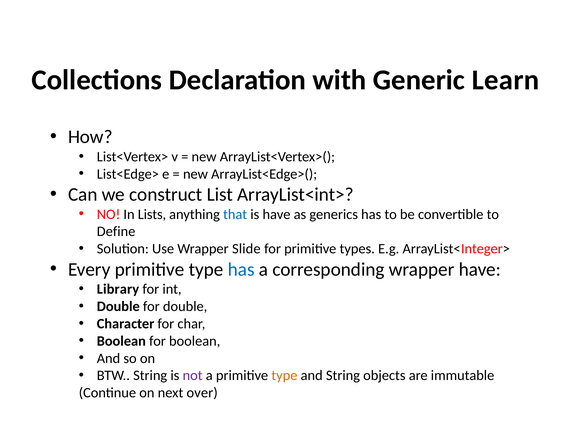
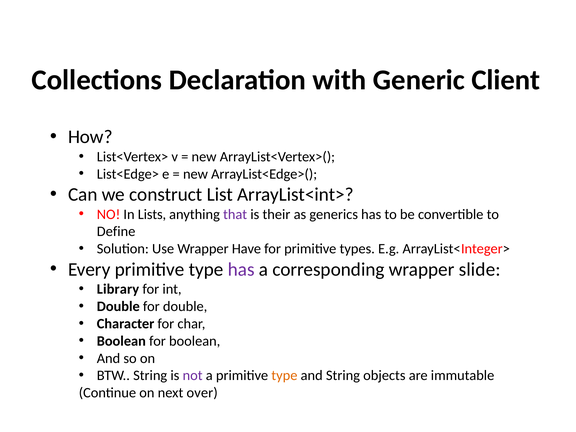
Learn: Learn -> Client (506, 80)
that colour: blue -> purple (235, 214)
is have: have -> their (276, 214)
Slide: Slide -> Have (246, 249)
has colour: blue -> purple (241, 269)
wrapper have: have -> slide (480, 269)
